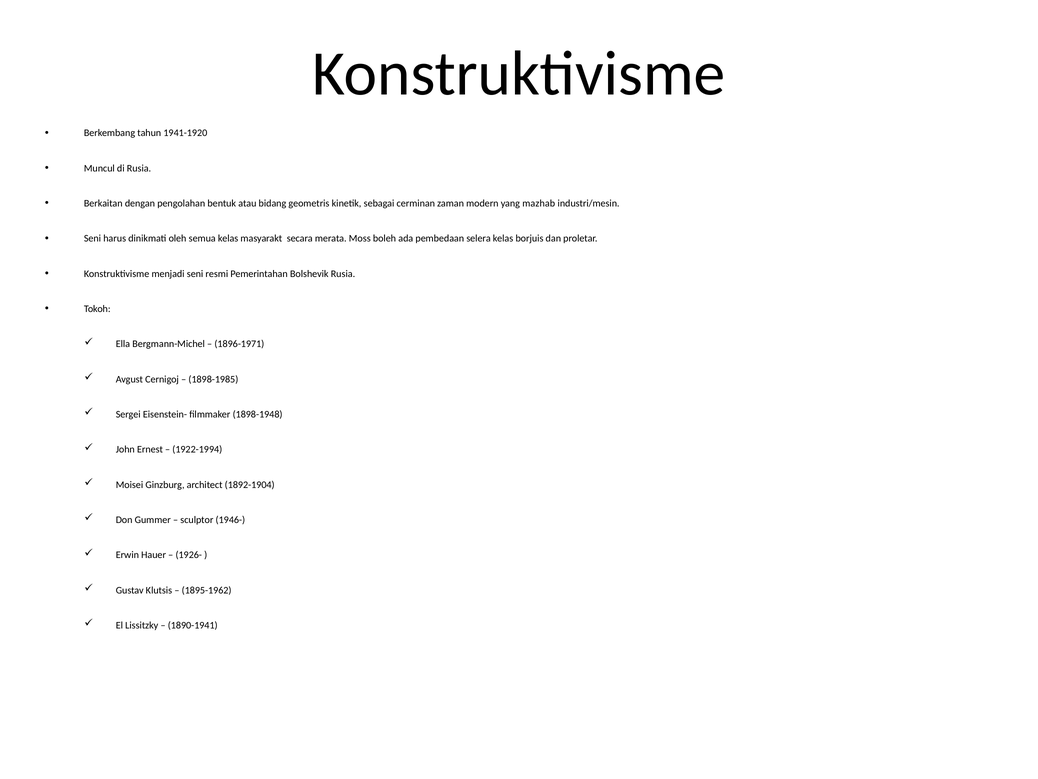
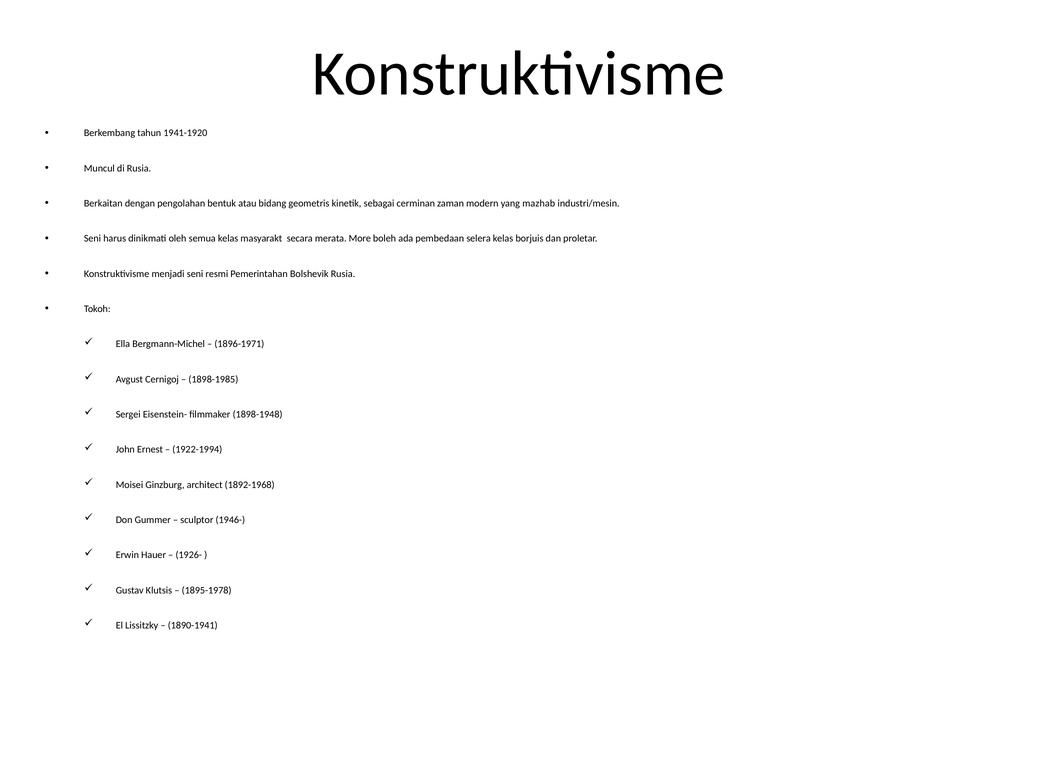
Moss: Moss -> More (360, 238)
1892-1904: 1892-1904 -> 1892-1968 (250, 484)
1895-1962: 1895-1962 -> 1895-1978 (207, 590)
